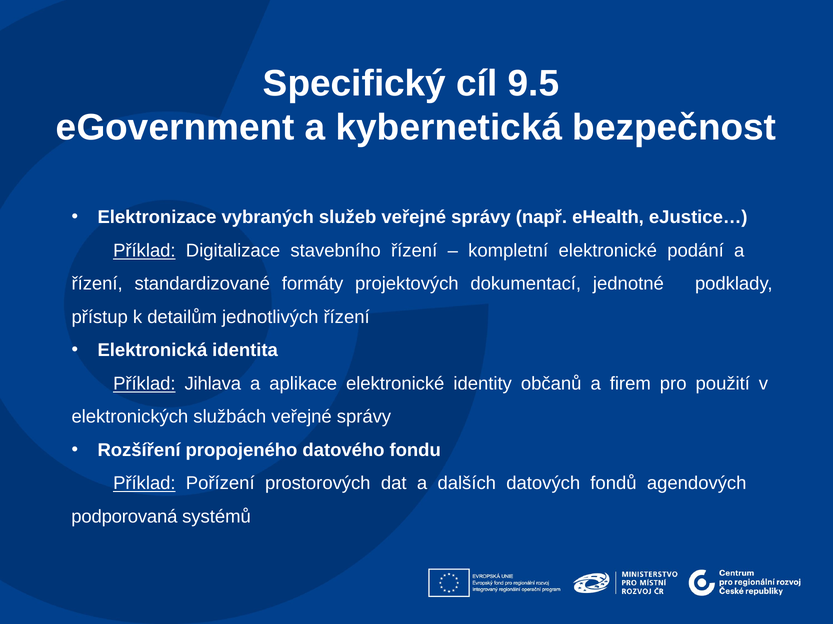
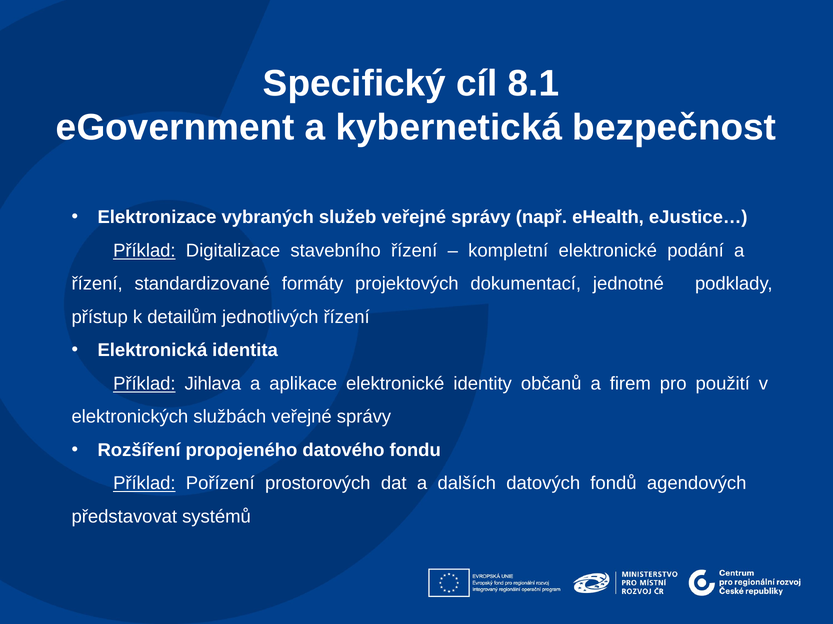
9.5: 9.5 -> 8.1 (534, 83)
podporovaná: podporovaná -> představovat (124, 517)
